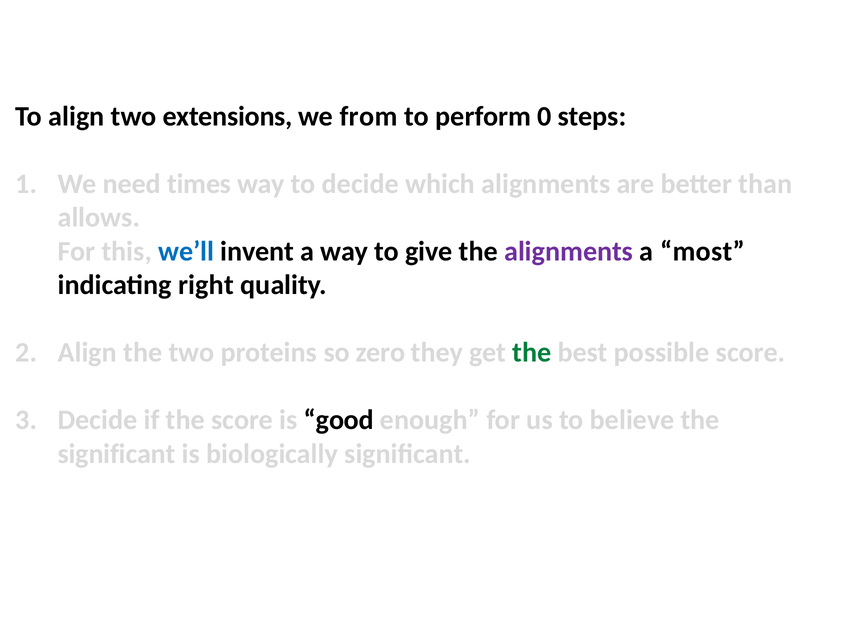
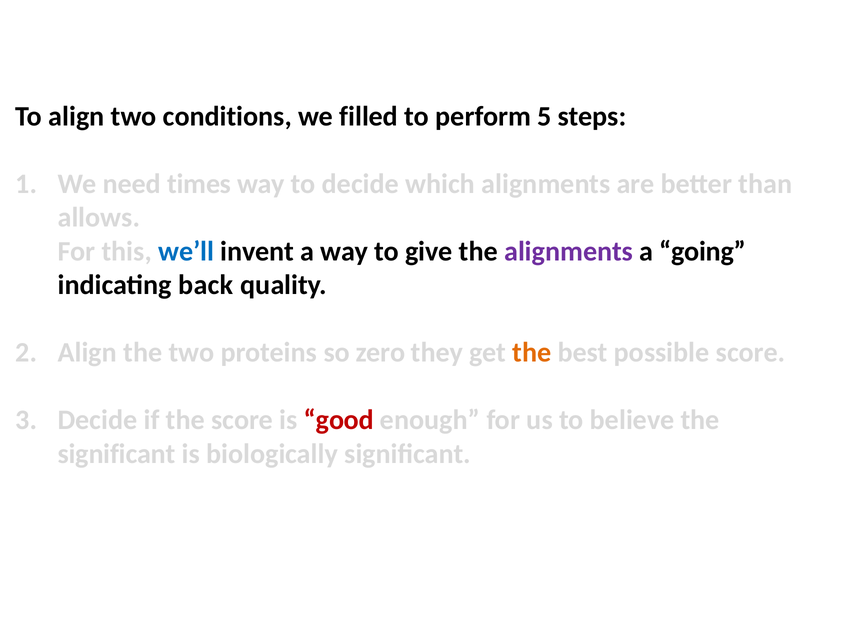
extensions: extensions -> conditions (227, 116)
from: from -> filled (369, 116)
0: 0 -> 5 (544, 116)
most: most -> going (703, 251)
right: right -> back (206, 285)
the colour: green -> orange (532, 353)
good colour: black -> red (339, 420)
